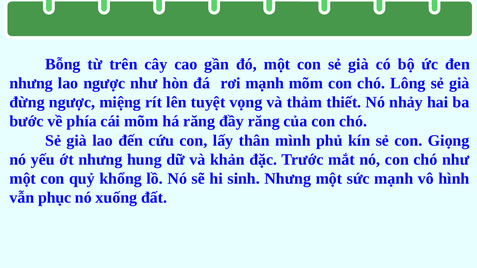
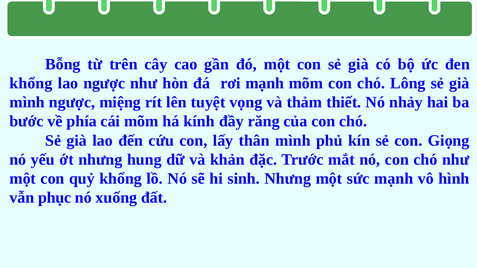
nhưng: nhưng -> khổng (31, 83)
đừng: đừng -> mình (27, 102)
há răng: răng -> kính (199, 122)
